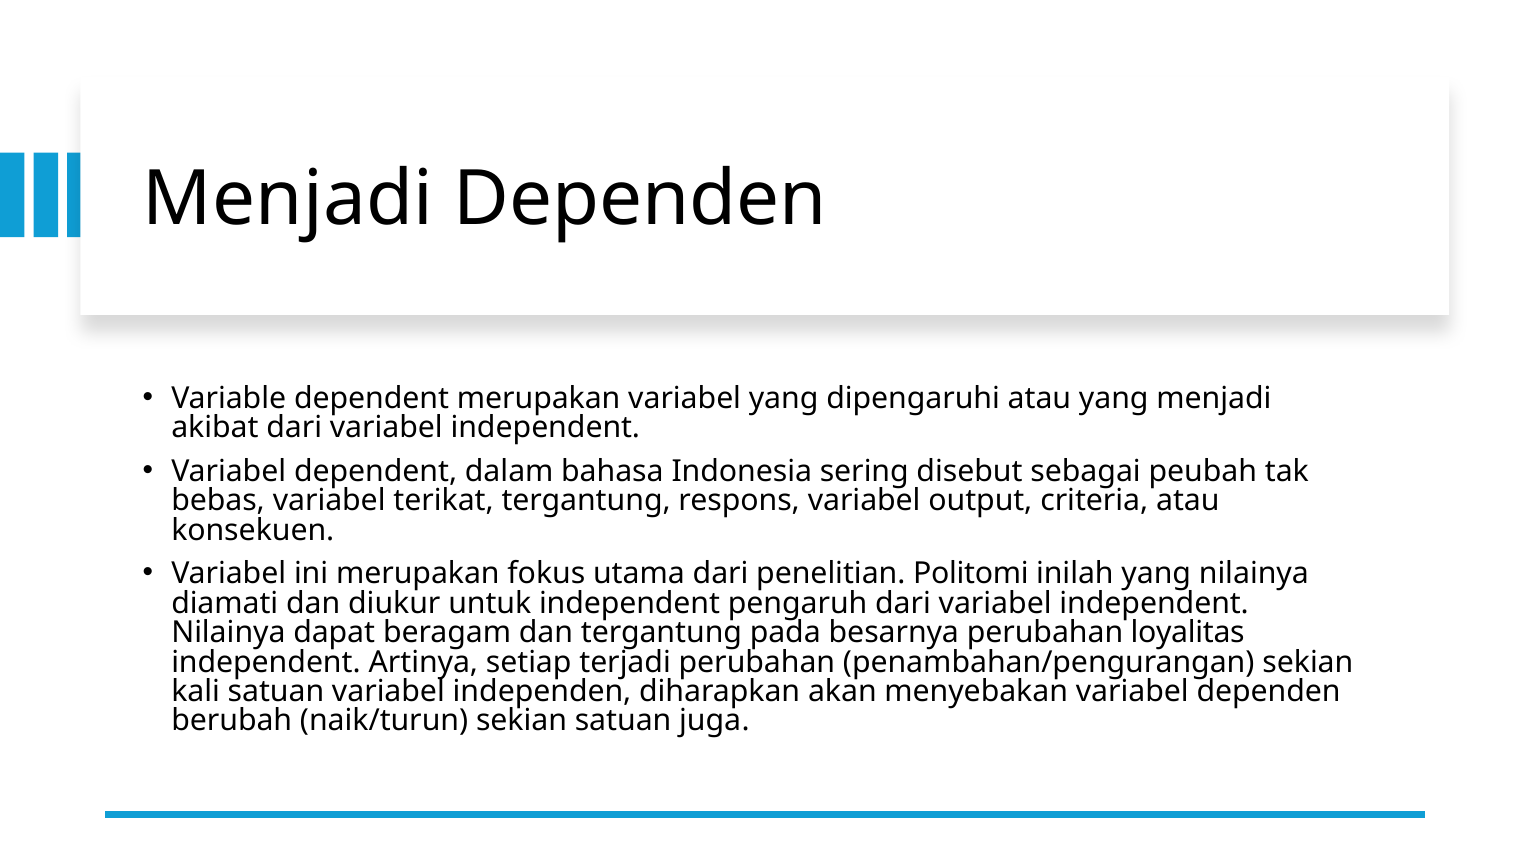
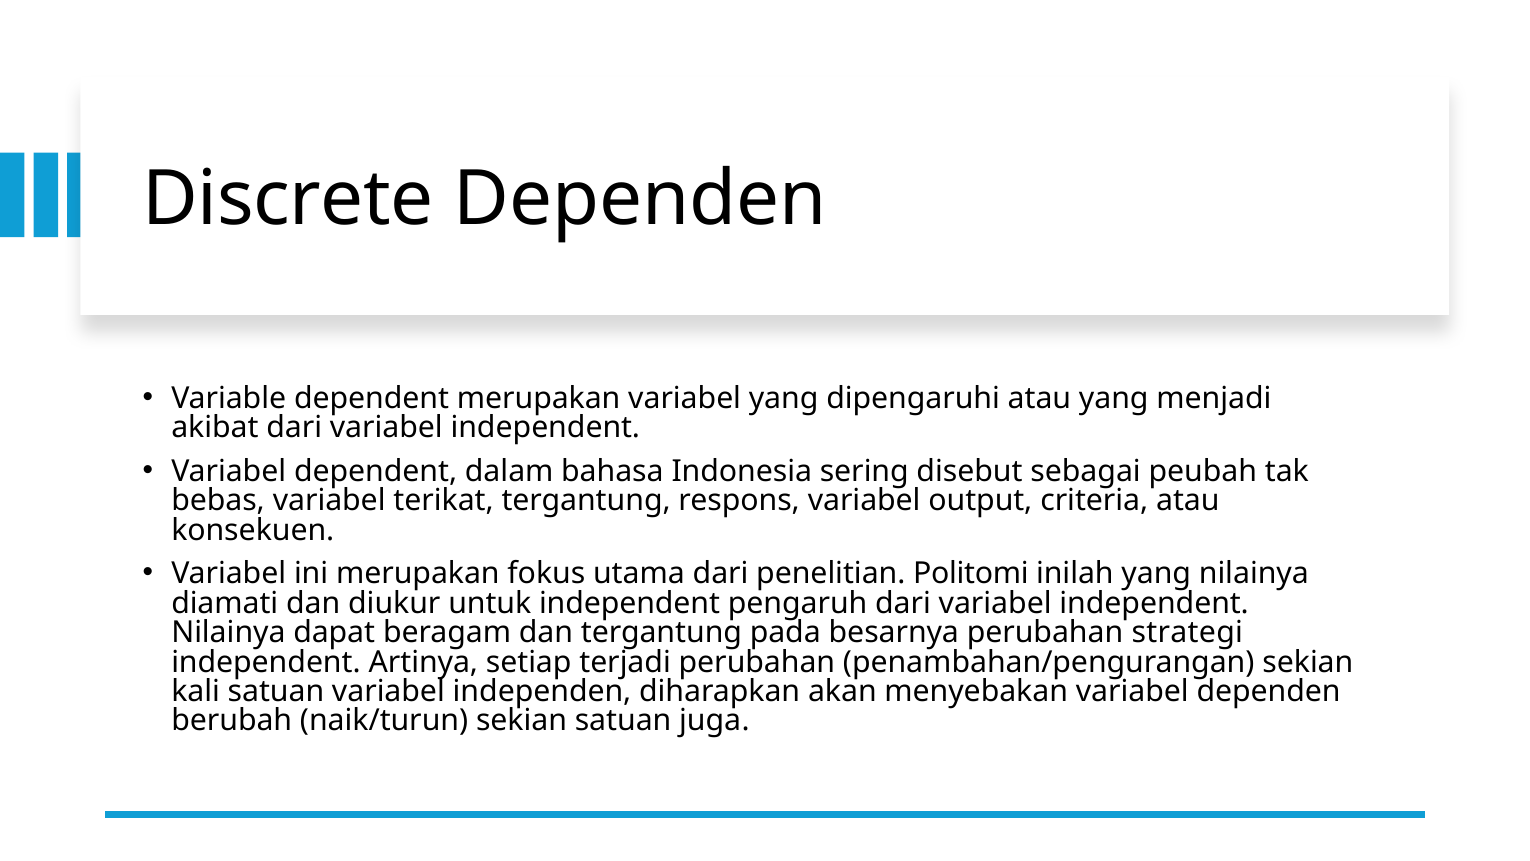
Menjadi: Menjadi -> Discrete (288, 199)
loyalitas: loyalitas -> strategi (1187, 632)
